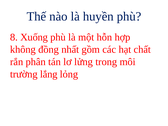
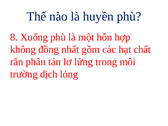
lắng: lắng -> dịch (49, 74)
